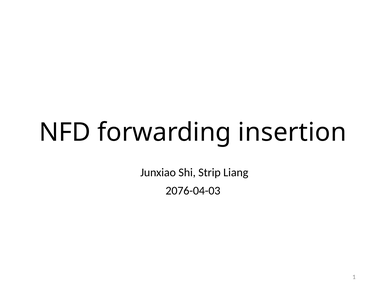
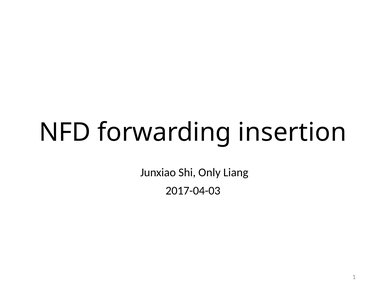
Strip: Strip -> Only (209, 172)
2076-04-03: 2076-04-03 -> 2017-04-03 (193, 190)
